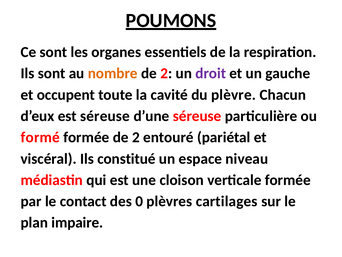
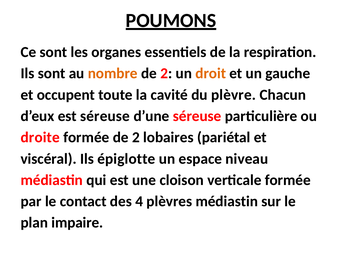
droit colour: purple -> orange (211, 73)
formé: formé -> droite (40, 137)
entouré: entouré -> lobaires (168, 137)
constitué: constitué -> épiglotte (126, 158)
0: 0 -> 4 (139, 201)
plèvres cartilages: cartilages -> médiastin (227, 201)
